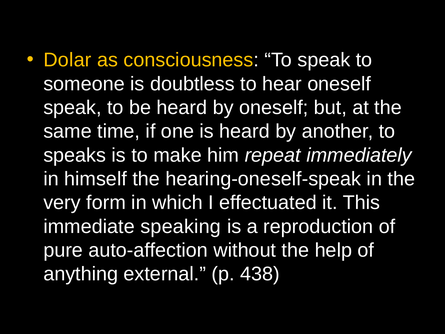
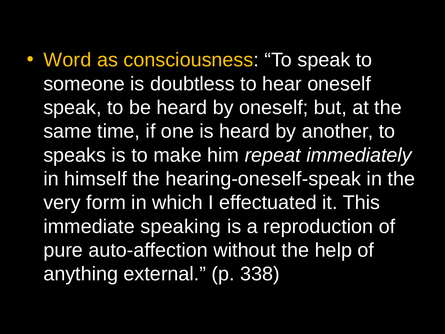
Dolar: Dolar -> Word (67, 60)
438: 438 -> 338 (260, 274)
